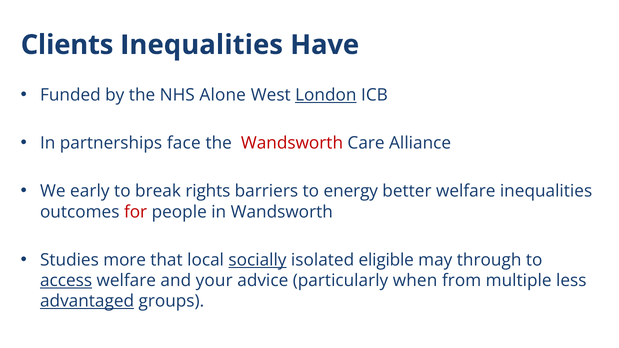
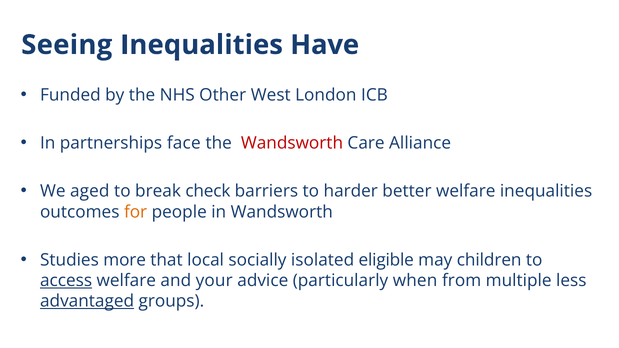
Clients: Clients -> Seeing (67, 45)
Alone: Alone -> Other (223, 95)
London underline: present -> none (326, 95)
early: early -> aged (90, 191)
rights: rights -> check (208, 191)
energy: energy -> harder (351, 191)
for colour: red -> orange (136, 212)
socially underline: present -> none (257, 260)
through: through -> children (489, 260)
